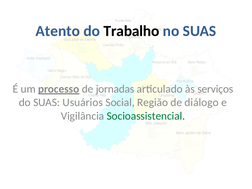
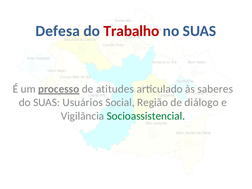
Atento: Atento -> Defesa (58, 31)
Trabalho colour: black -> red (131, 31)
jornadas: jornadas -> atitudes (115, 89)
serviços: serviços -> saberes (215, 89)
